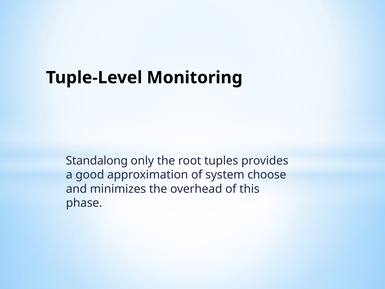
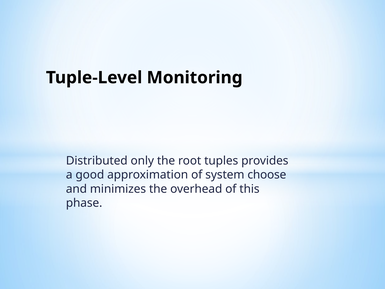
Standalong: Standalong -> Distributed (97, 161)
